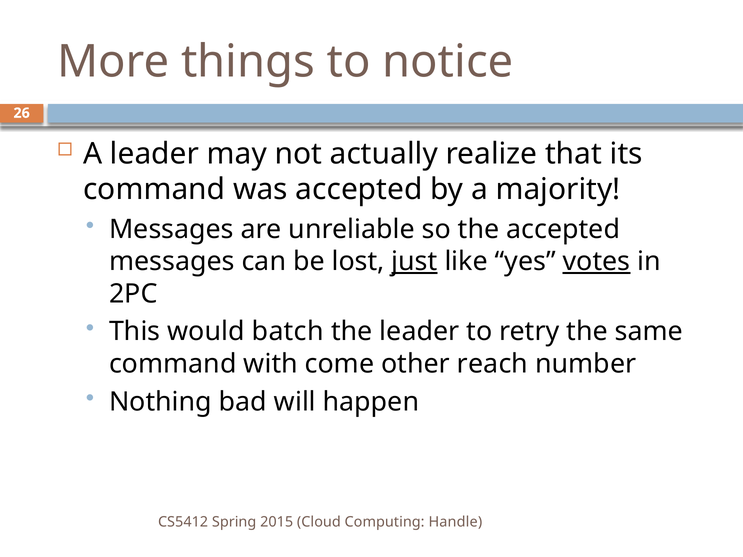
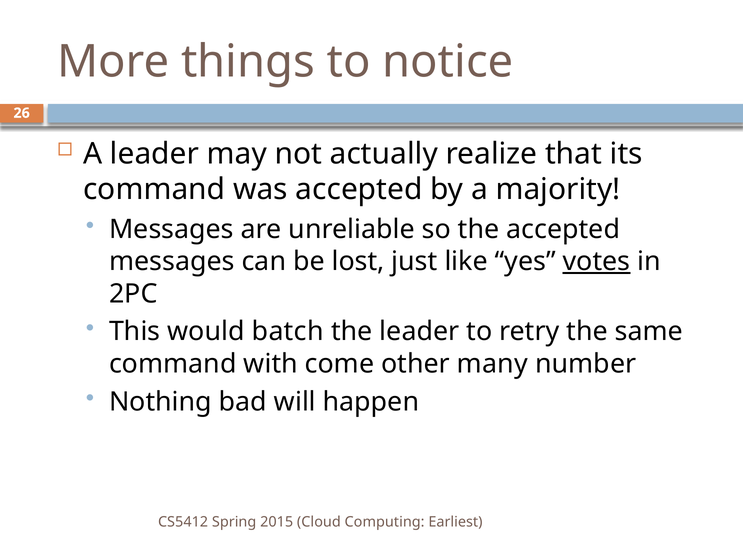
just underline: present -> none (415, 262)
reach: reach -> many (492, 364)
Handle: Handle -> Earliest (455, 522)
